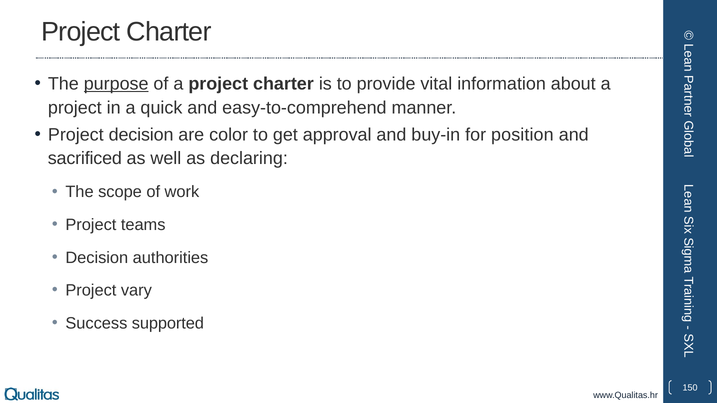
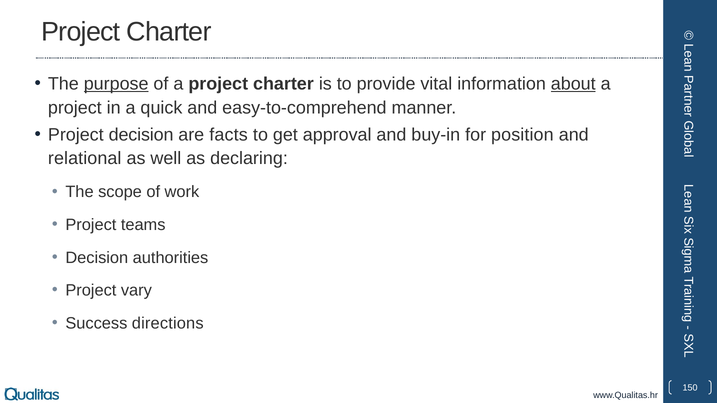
about underline: none -> present (573, 84)
color: color -> facts (229, 135)
sacrificed: sacrificed -> relational (85, 159)
supported: supported -> directions (168, 323)
